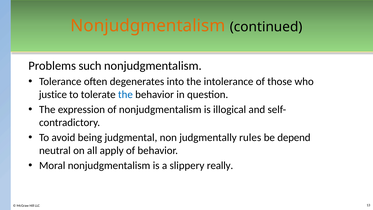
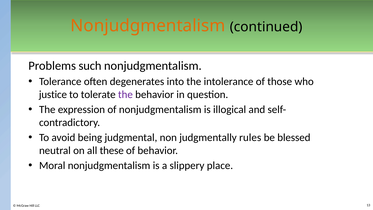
the colour: blue -> purple (125, 95)
depend: depend -> blessed (294, 137)
apply: apply -> these (112, 151)
really: really -> place (220, 165)
